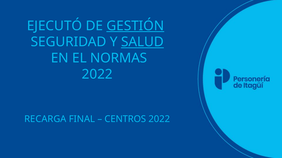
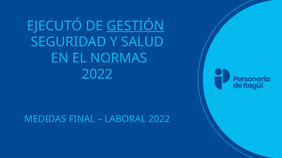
SALUD underline: present -> none (142, 42)
RECARGA: RECARGA -> MEDIDAS (45, 120)
CENTROS: CENTROS -> LABORAL (125, 120)
